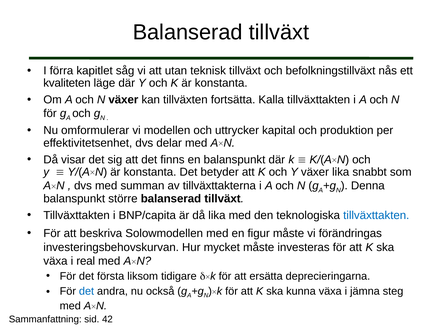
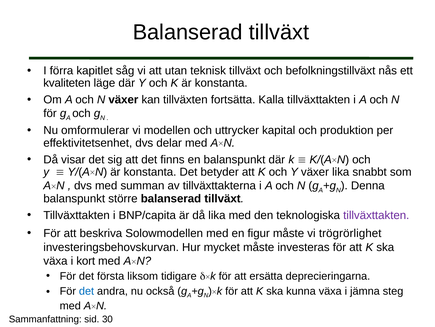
tillväxttakten colour: blue -> purple (376, 215)
förändringas: förändringas -> trögrörlighet (350, 233)
real: real -> kort (86, 260)
42: 42 -> 30 (107, 319)
